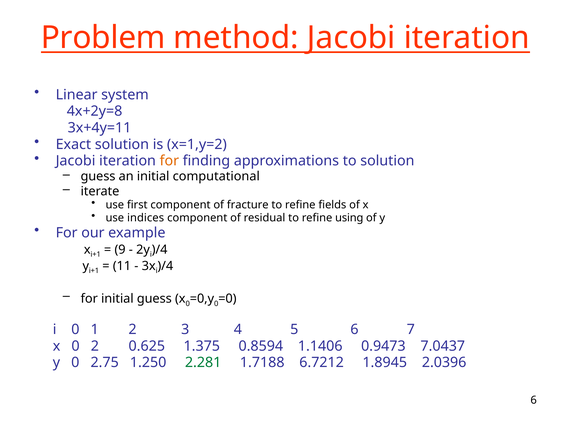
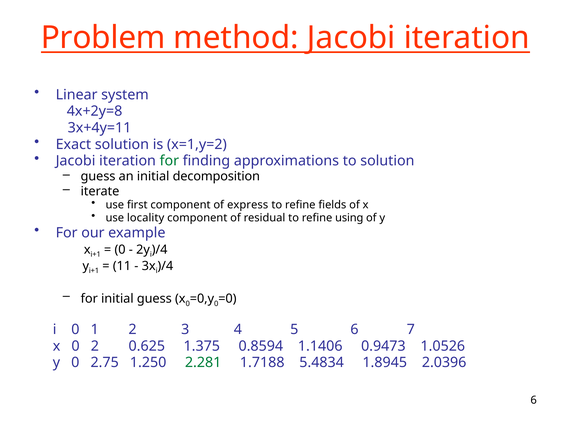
for colour: orange -> green (169, 161)
computational: computational -> decomposition (216, 177)
fracture: fracture -> express (248, 205)
indices: indices -> locality (146, 218)
9: 9 -> 0 (120, 250)
7.0437: 7.0437 -> 1.0526 (443, 346)
6.7212: 6.7212 -> 5.4834 (322, 363)
